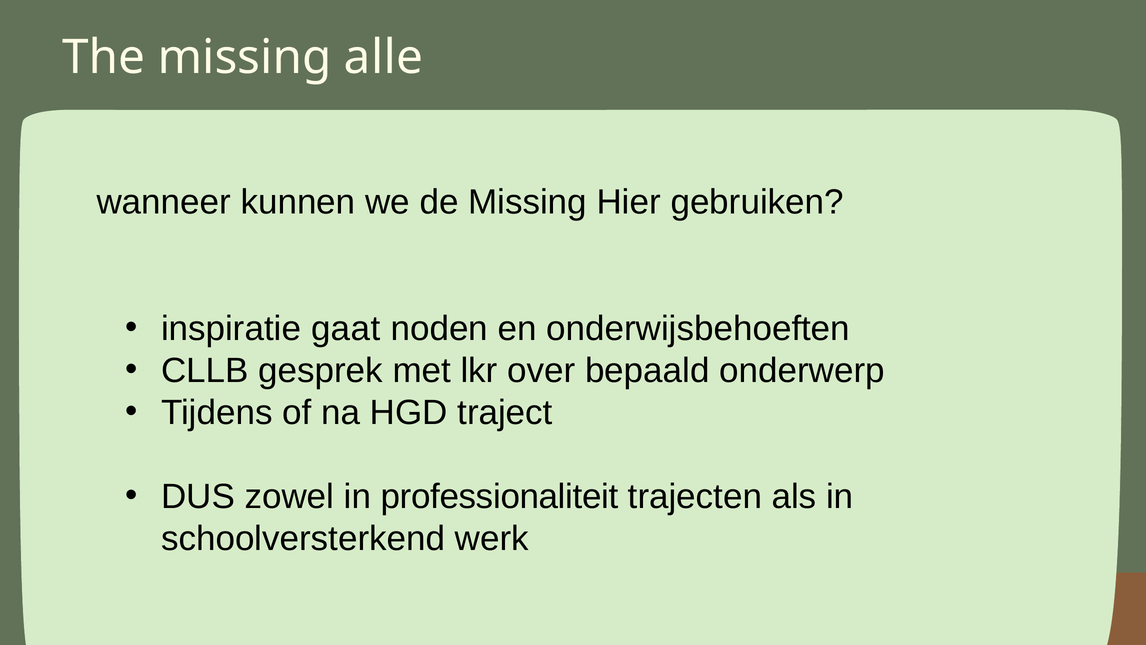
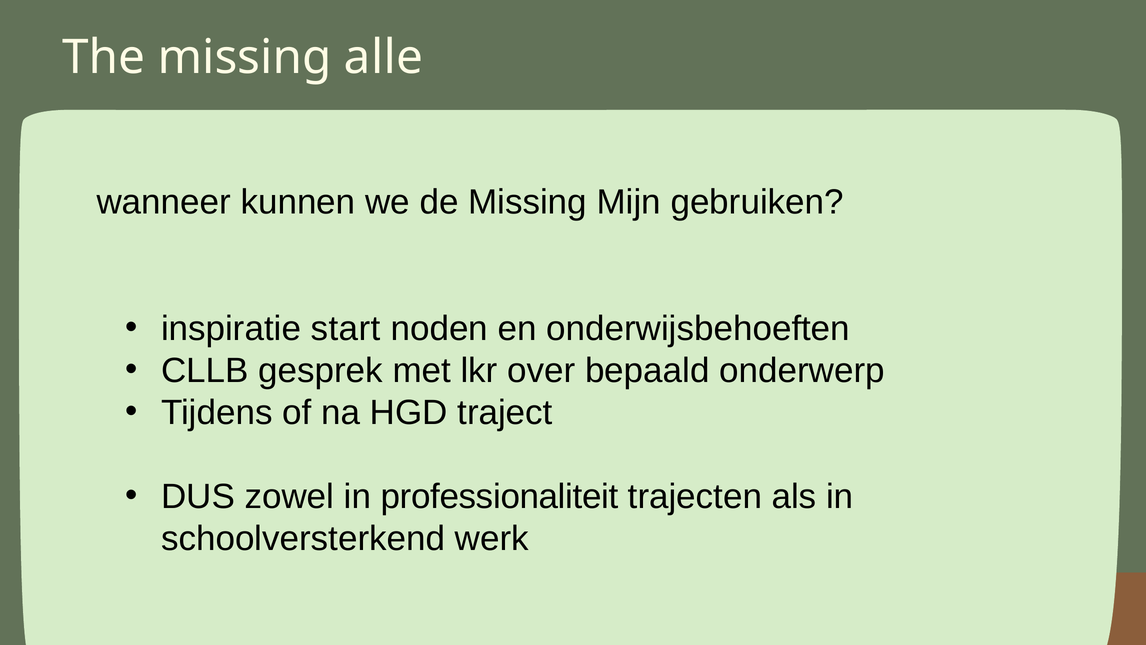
Hier: Hier -> Mijn (629, 202)
gaat: gaat -> start (346, 328)
